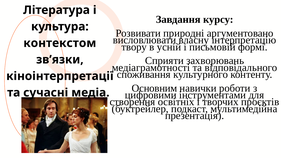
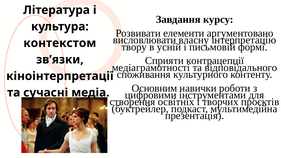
природні: природні -> елементи (184, 33)
захворювань: захворювань -> контрацепції (215, 61)
